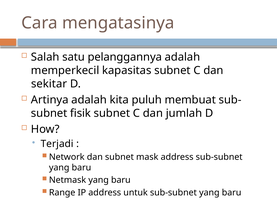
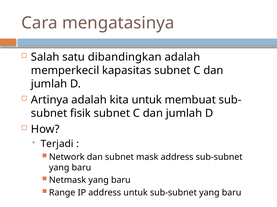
pelanggannya: pelanggannya -> dibandingkan (125, 57)
sekitar: sekitar -> jumlah (49, 84)
kita puluh: puluh -> untuk (147, 100)
